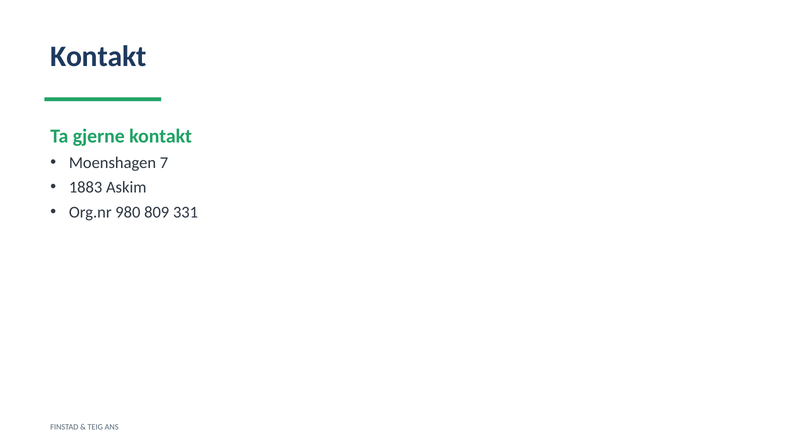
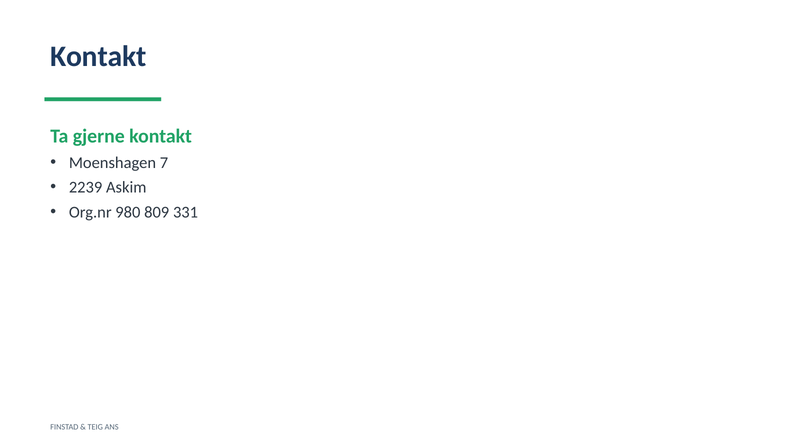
1883: 1883 -> 2239 (86, 187)
